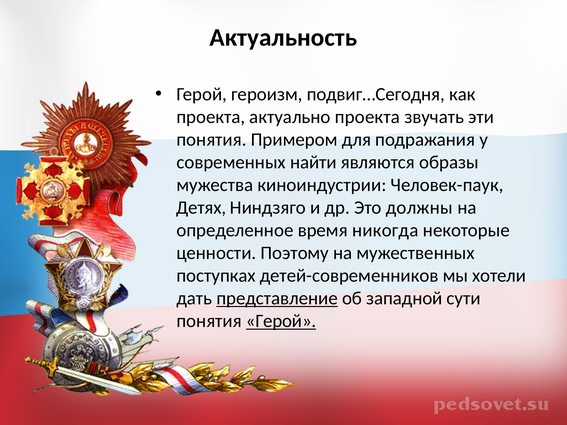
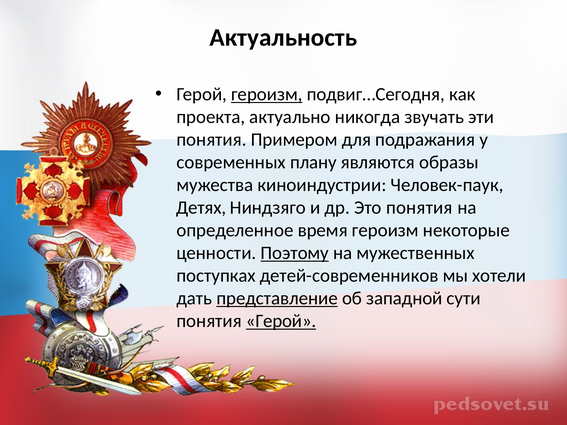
героизм underline: none -> present (267, 94)
актуально проекта: проекта -> никогда (368, 117)
найти: найти -> плану (313, 162)
Это должны: должны -> понятия (419, 208)
время никогда: никогда -> героизм (385, 230)
Поэтому underline: none -> present (295, 253)
